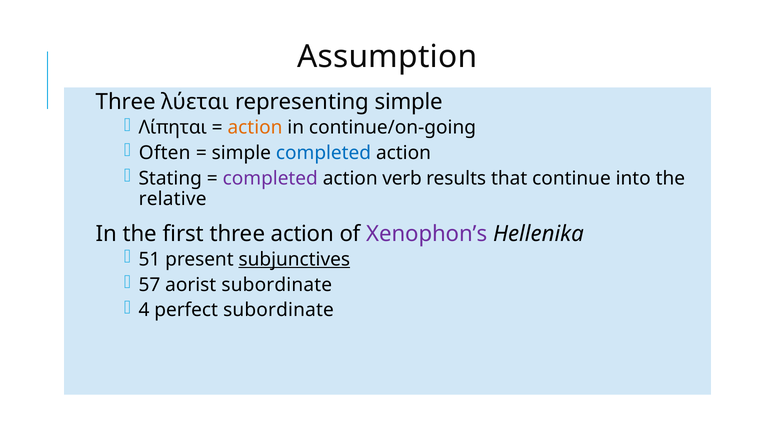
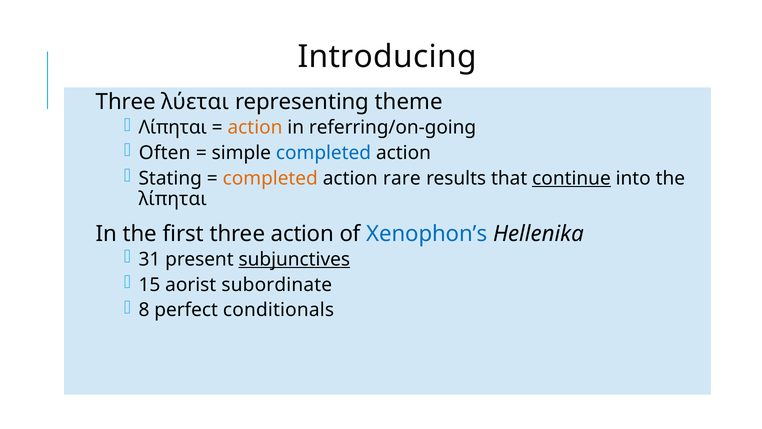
Assumption: Assumption -> Introducing (387, 57)
representing simple: simple -> theme (409, 102)
continue/on-going: continue/on-going -> referring/on-going (393, 128)
completed colour: purple -> orange (270, 178)
verb: verb -> rare (402, 178)
continue underline: none -> present (571, 178)
relative: relative -> λίπηται (173, 199)
Xenophon’s colour: purple -> blue (427, 234)
51: 51 -> 31 (149, 259)
57: 57 -> 15 (149, 284)
4: 4 -> 8 (144, 310)
perfect subordinate: subordinate -> conditionals (279, 310)
